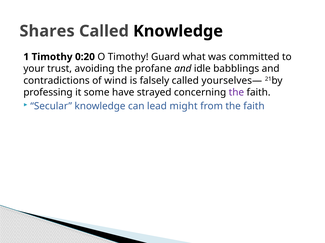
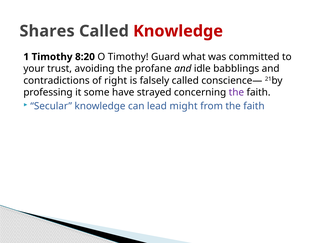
Knowledge colour: black -> red (178, 31)
0:20: 0:20 -> 8:20 (85, 57)
wind: wind -> right (116, 81)
yourselves—: yourselves— -> conscience— (232, 81)
